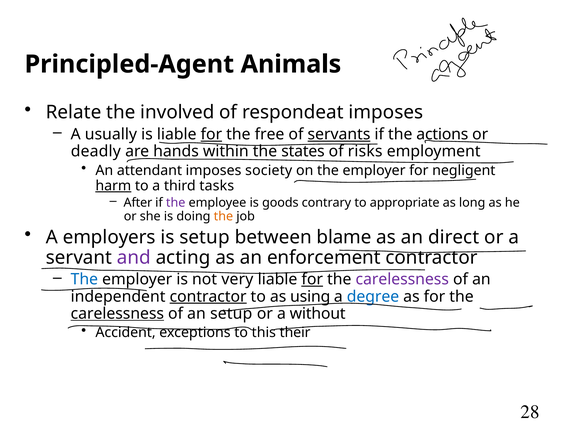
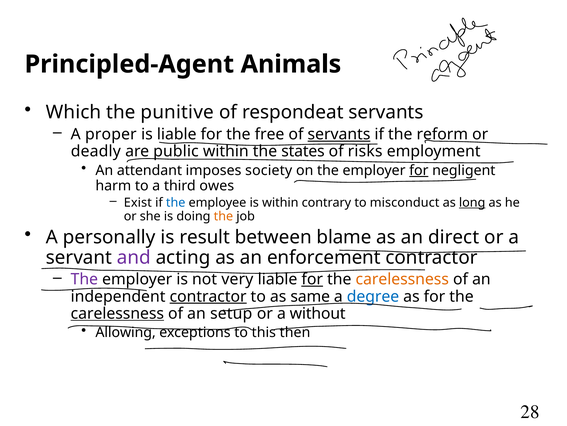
Relate: Relate -> Which (74, 112)
involved: involved -> punitive (177, 112)
respondeat imposes: imposes -> servants (386, 112)
usually: usually -> proper (111, 134)
for underline: present -> none (211, 134)
actions: actions -> reform (442, 134)
hands: hands -> public (176, 151)
for underline: none -> present (419, 170)
harm underline: present -> none (113, 185)
tasks: tasks -> owes (217, 185)
After: After -> Exist (138, 202)
the colour: purple -> blue (176, 202)
is goods: goods -> within (280, 202)
appropriate: appropriate -> misconduct (405, 202)
long underline: none -> present (472, 202)
employers: employers -> personally (109, 237)
is setup: setup -> result (205, 237)
The colour: blue -> purple (84, 279)
carelessness colour: purple -> orange (402, 279)
using: using -> same (310, 296)
Accident: Accident -> Allowing (126, 332)
their: their -> then (295, 332)
